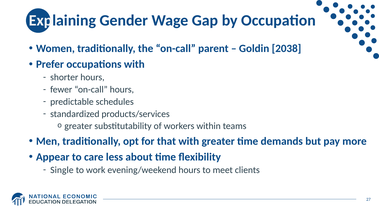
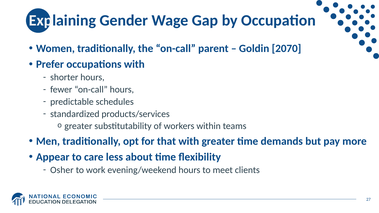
2038: 2038 -> 2070 (286, 49)
Single: Single -> Osher (62, 170)
